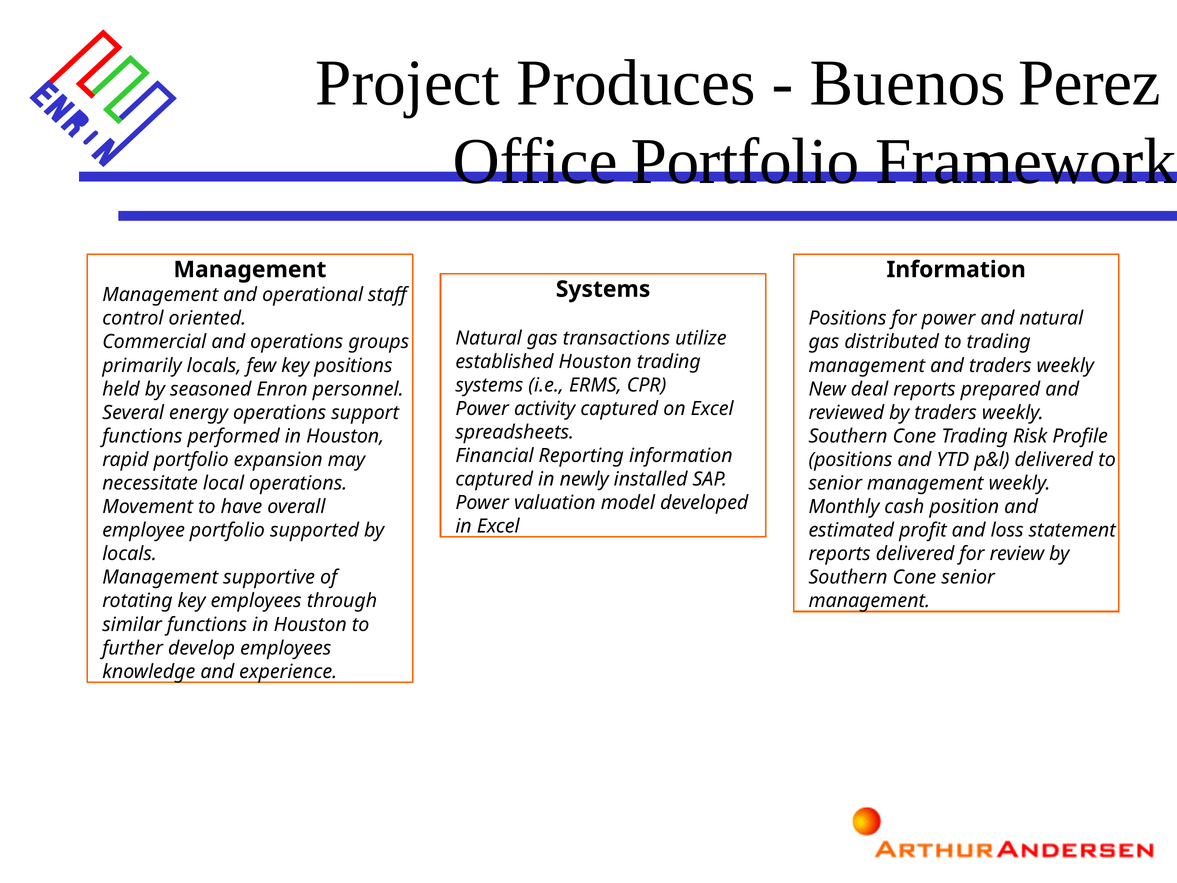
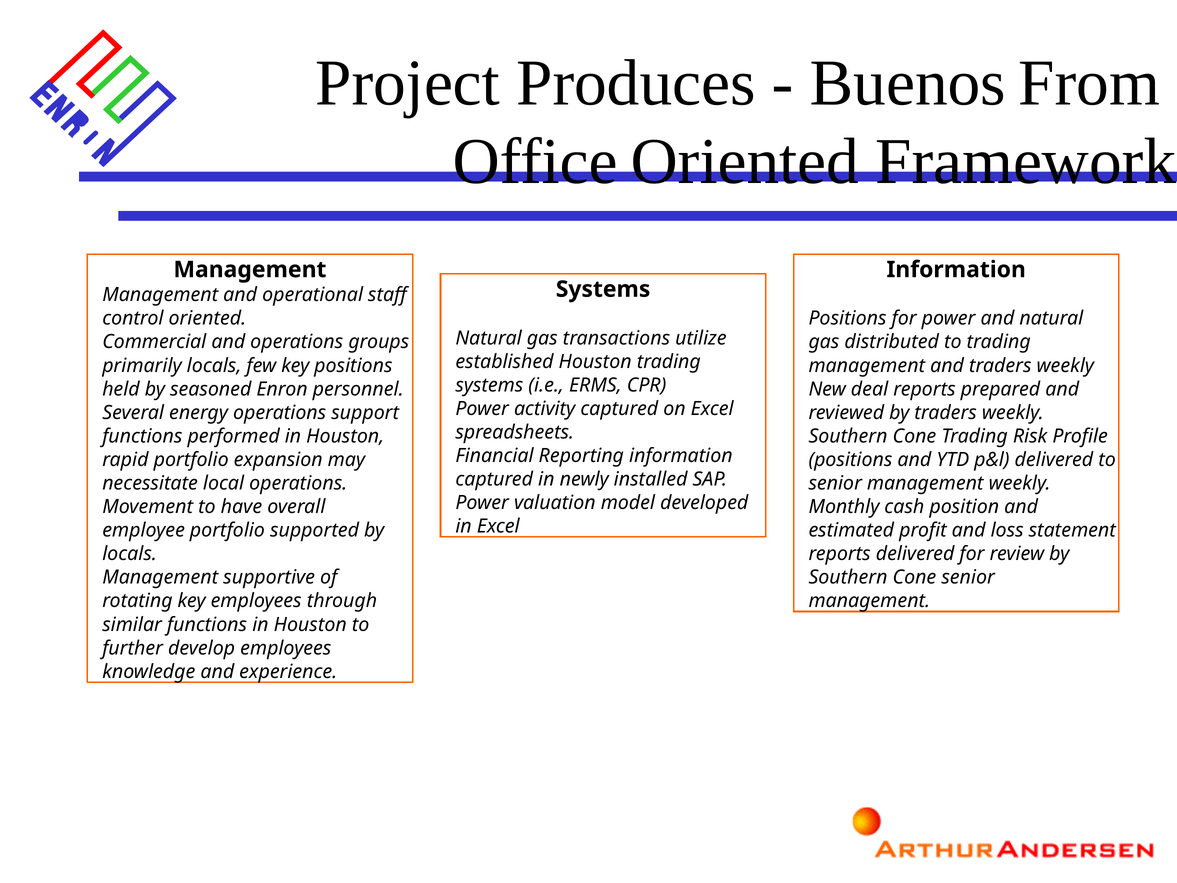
Perez: Perez -> From (1089, 83)
Office Portfolio: Portfolio -> Oriented (745, 161)
